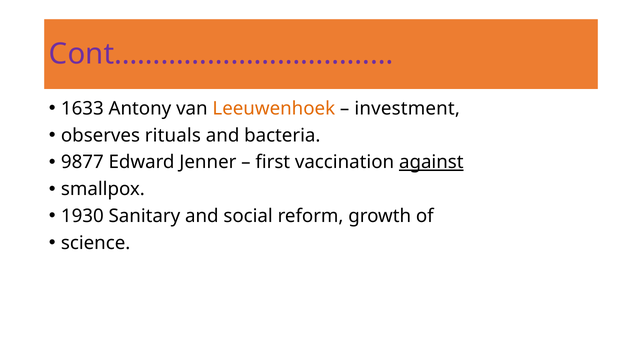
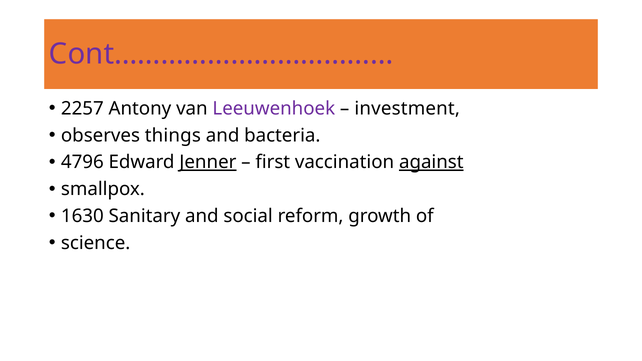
1633: 1633 -> 2257 (82, 109)
Leeuwenhoek colour: orange -> purple (274, 109)
rituals: rituals -> things (173, 135)
9877: 9877 -> 4796 (82, 162)
Jenner underline: none -> present (208, 162)
1930: 1930 -> 1630 (82, 216)
